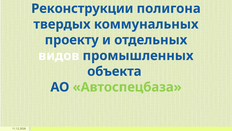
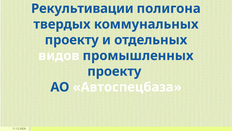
Реконструкции: Реконструкции -> Рекультивации (82, 9)
объекта: объекта -> проекту (114, 71)
Автоспецбаза colour: light green -> white (127, 87)
